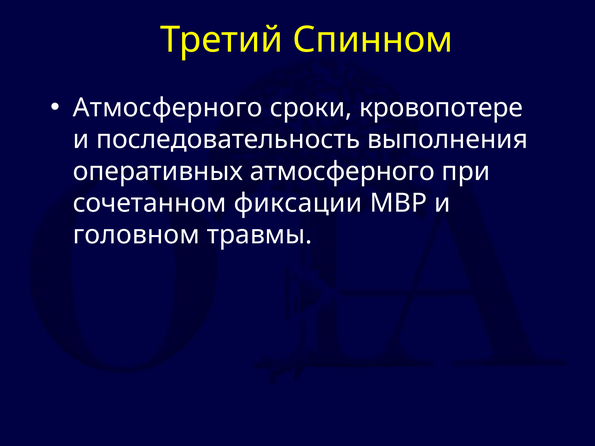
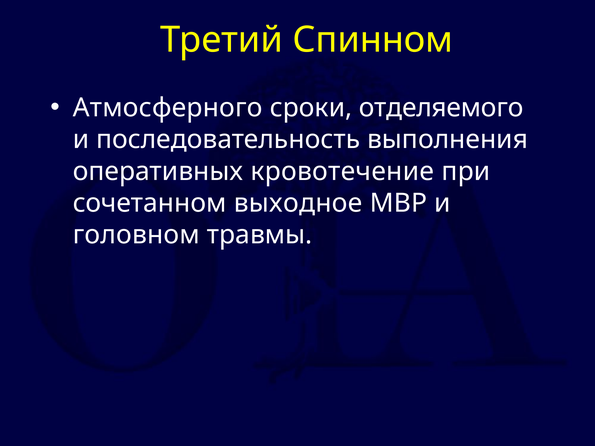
кровопотере: кровопотере -> отделяемого (441, 108)
оперативных атмосферного: атмосферного -> кровотечение (342, 171)
фиксации: фиксации -> выходное (298, 203)
